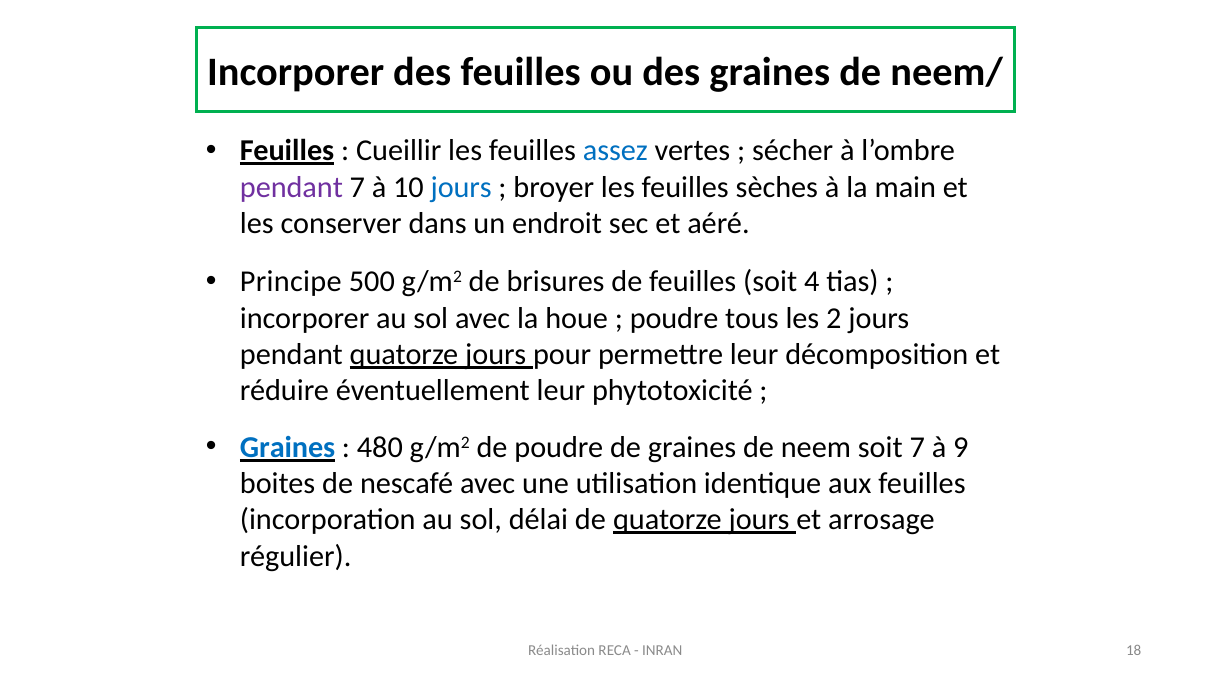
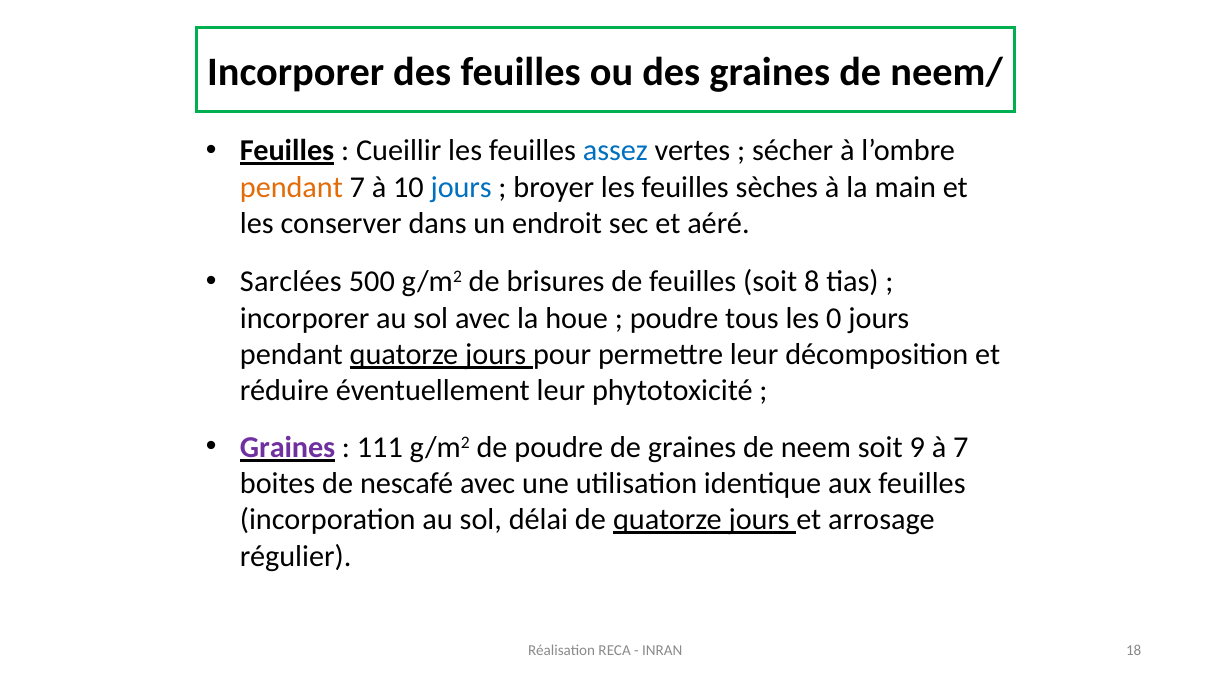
pendant colour: purple -> orange (291, 187)
Principe: Principe -> Sarclées (291, 282)
4: 4 -> 8 (812, 282)
2: 2 -> 0 (834, 318)
Graines colour: blue -> purple (288, 447)
480: 480 -> 111 (380, 447)
soit 7: 7 -> 9 (917, 447)
à 9: 9 -> 7 (961, 447)
